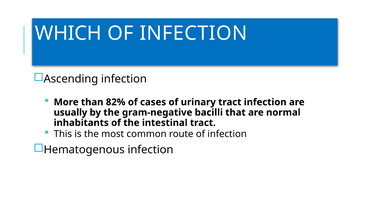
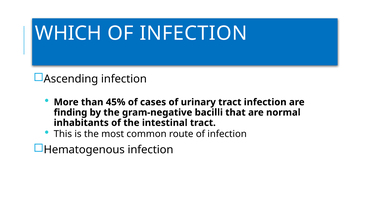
82%: 82% -> 45% (116, 102)
usually: usually -> finding (70, 113)
